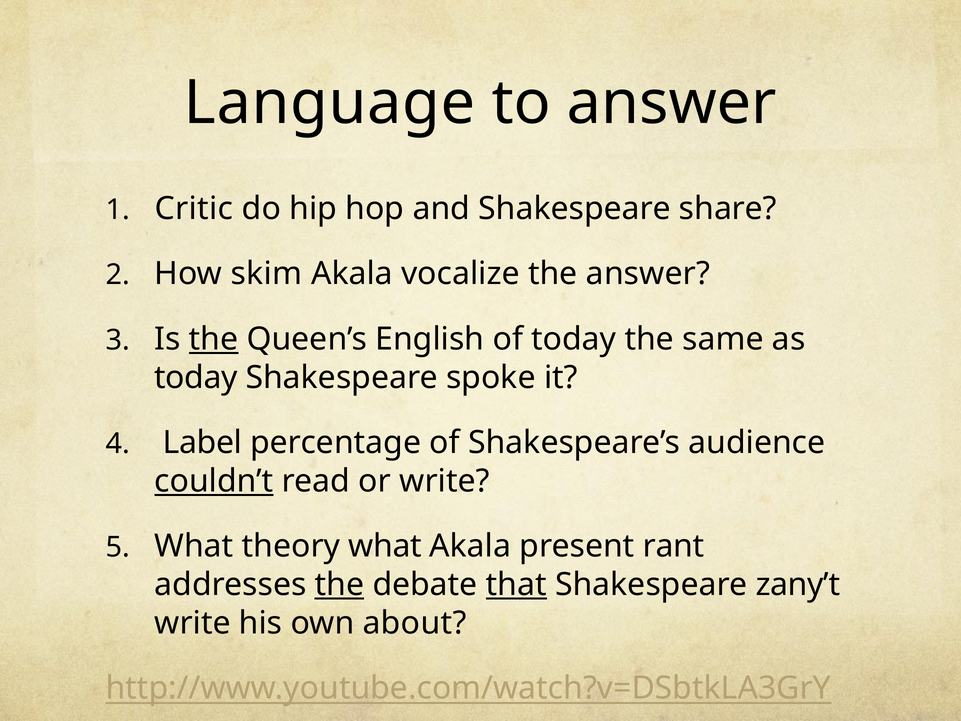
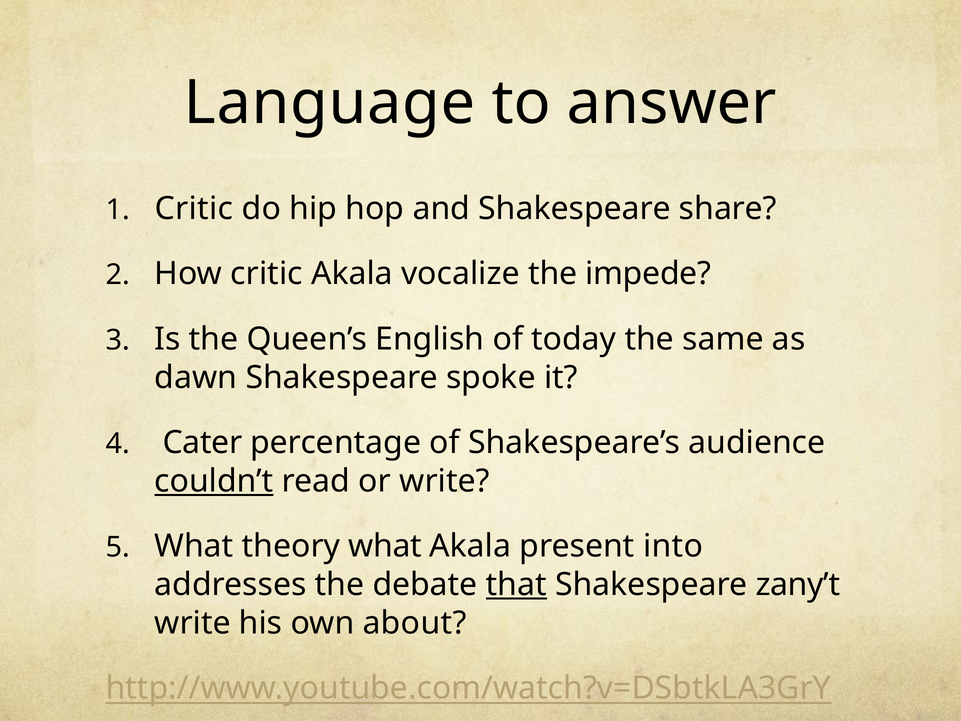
How skim: skim -> critic (267, 274)
the answer: answer -> impede (648, 274)
the underline: present -> none (214, 339)
today: today -> dawn (196, 377)
Label: Label -> Cater (202, 443)
rant: rant -> into (673, 546)
the underline: present -> none (339, 585)
